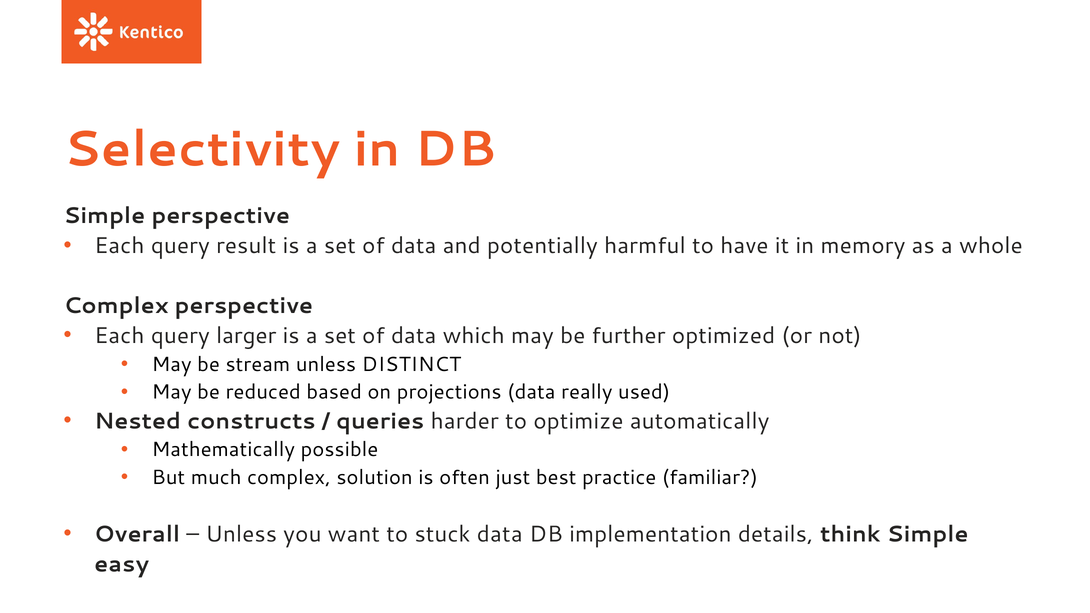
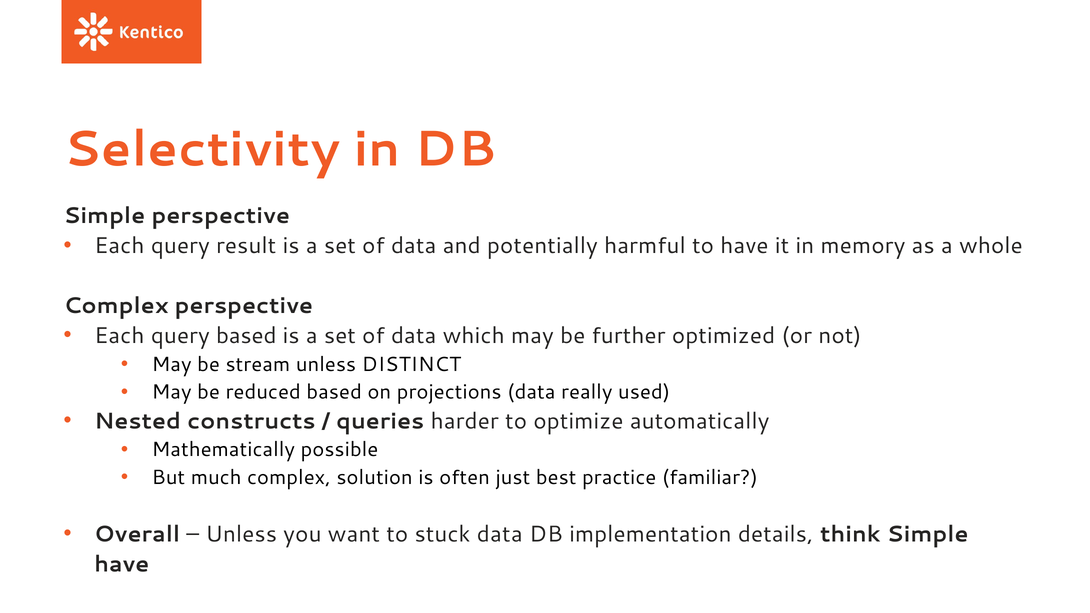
query larger: larger -> based (246, 336)
easy: easy -> have (122, 564)
